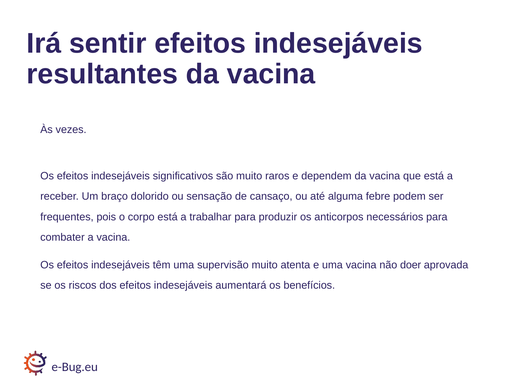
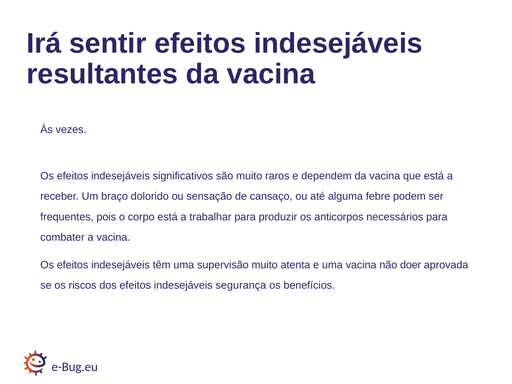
aumentará: aumentará -> segurança (241, 285)
